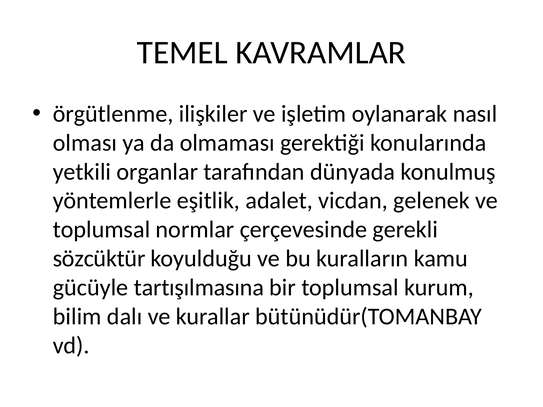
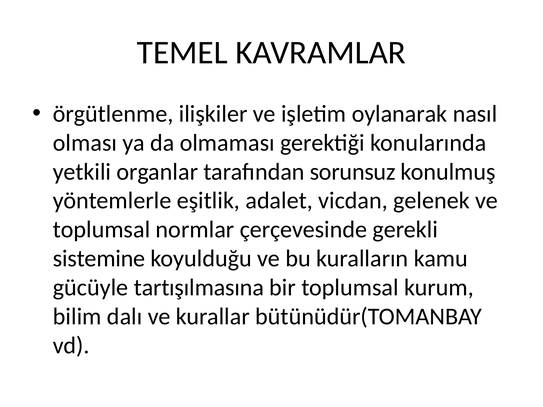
dünyada: dünyada -> sorunsuz (353, 172)
sözcüktür: sözcüktür -> sistemine (99, 259)
